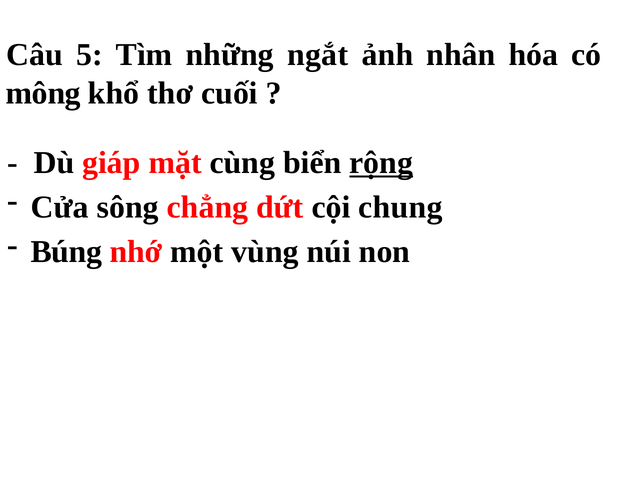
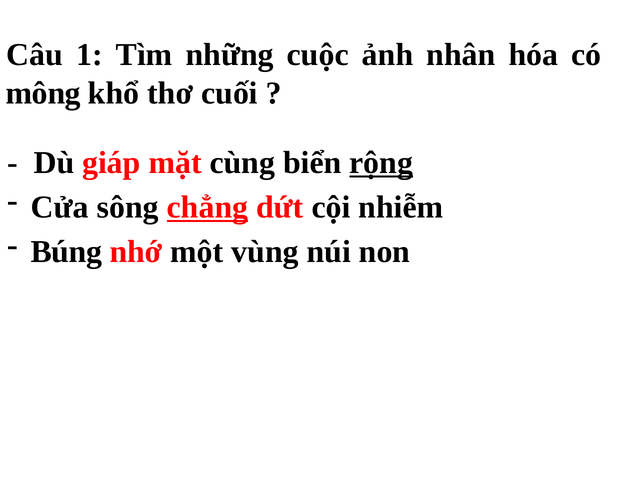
5: 5 -> 1 (89, 55)
ngắt: ngắt -> cuộc (318, 55)
chẳng underline: none -> present (207, 207)
chung: chung -> nhiễm (401, 207)
